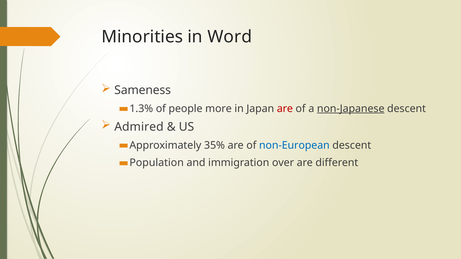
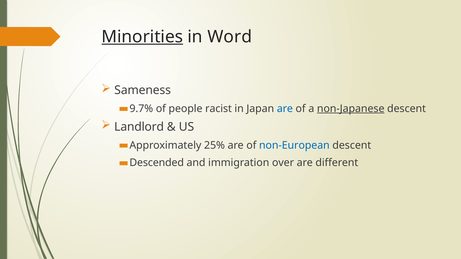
Minorities underline: none -> present (142, 37)
1.3%: 1.3% -> 9.7% (141, 109)
more: more -> racist (219, 109)
are colour: red -> blue (285, 109)
Admired: Admired -> Landlord (139, 127)
35%: 35% -> 25% (214, 145)
Population: Population -> Descended (157, 163)
